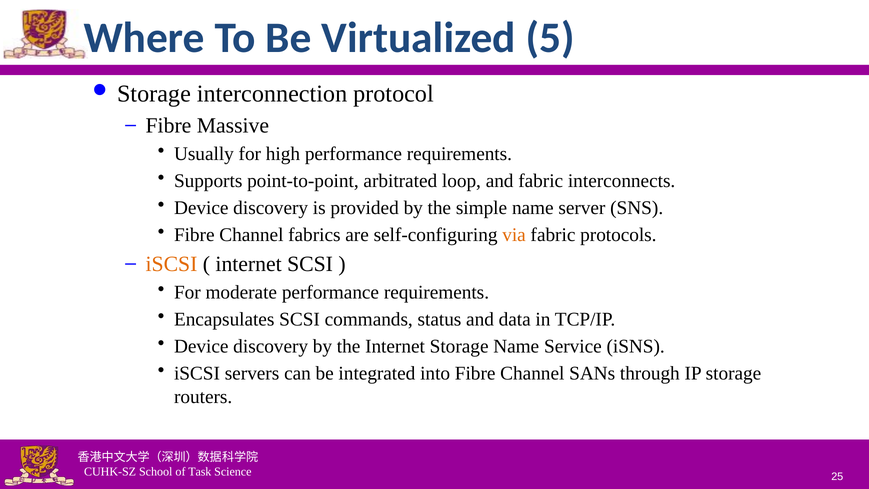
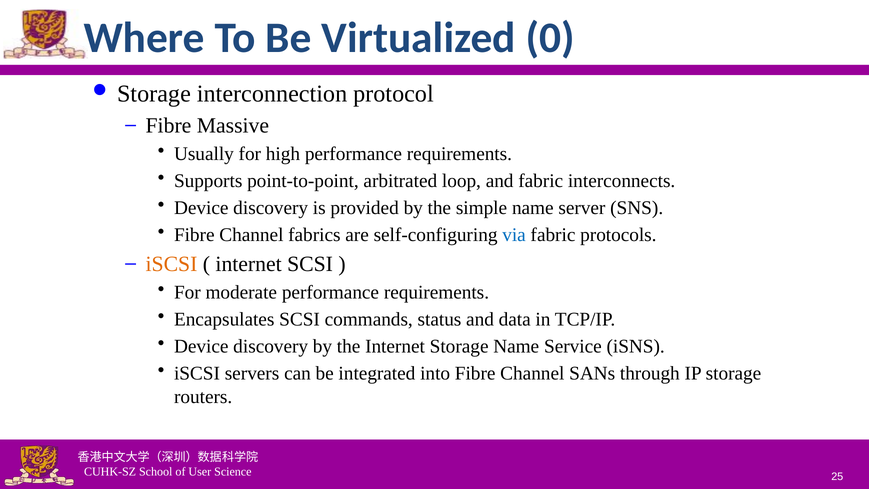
5: 5 -> 0 (550, 38)
via colour: orange -> blue (514, 235)
Task: Task -> User (200, 472)
